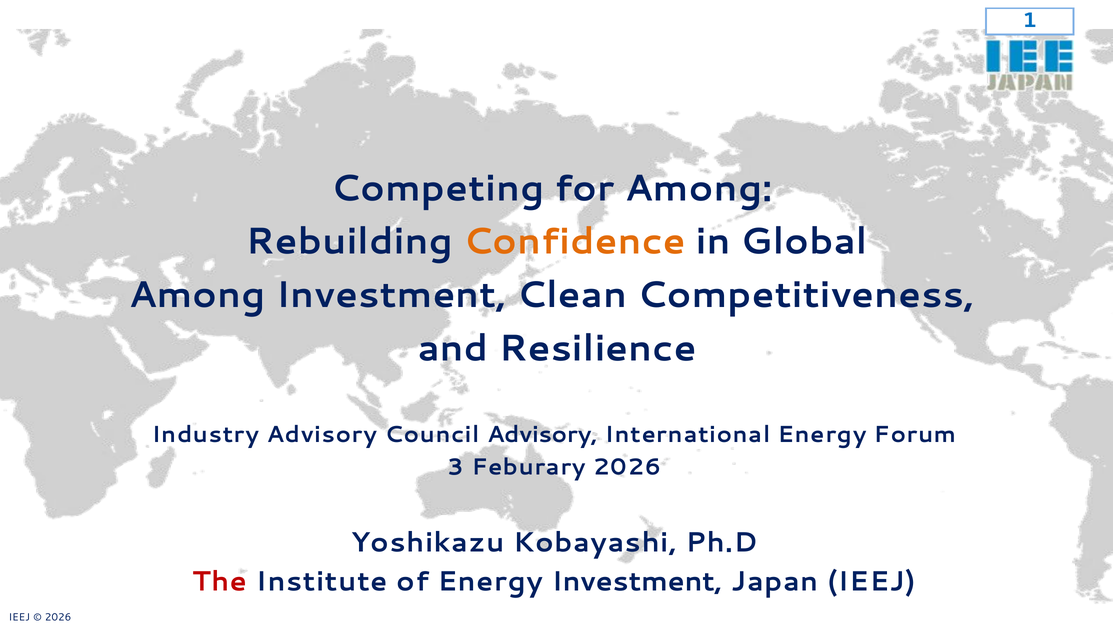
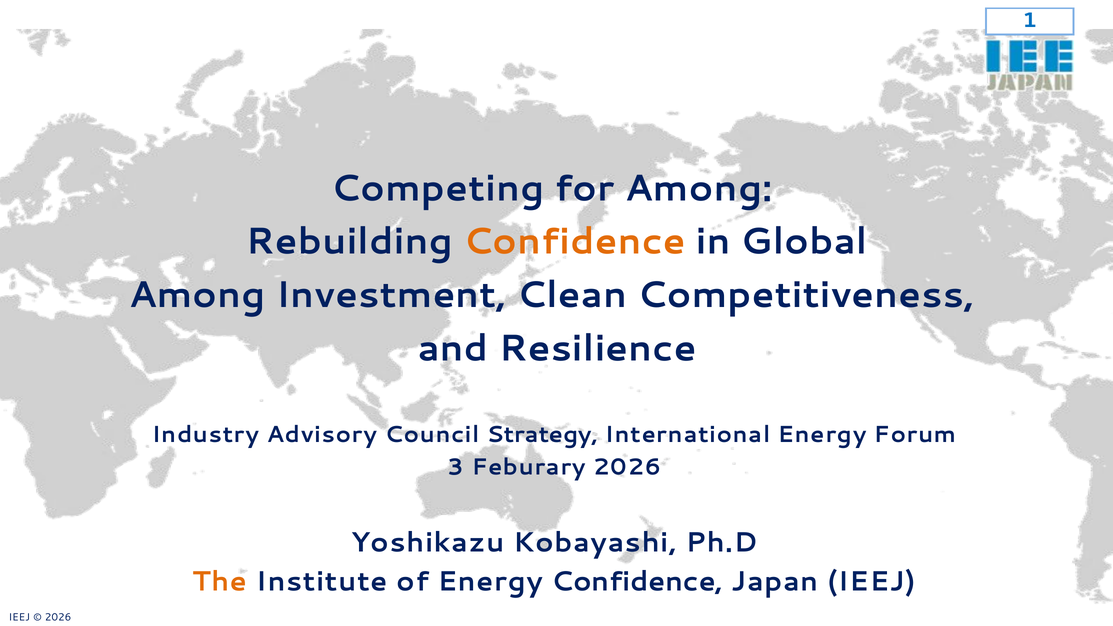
Council Advisory: Advisory -> Strategy (542, 435)
The colour: red -> orange (220, 582)
Energy Investment: Investment -> Confidence (637, 582)
